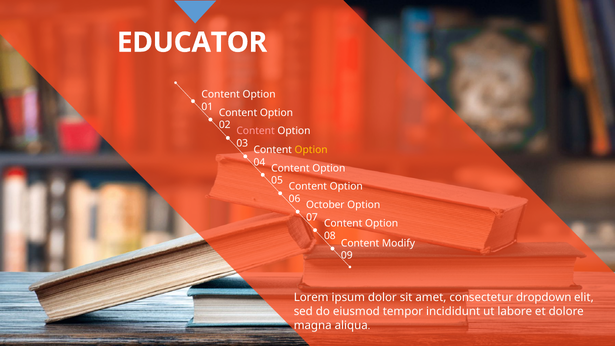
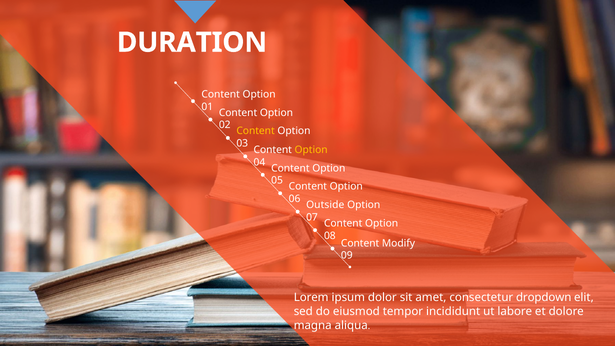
EDUCATOR: EDUCATOR -> DURATION (192, 42)
Content colour: pink -> yellow (256, 131)
October: October -> Outside (325, 205)
